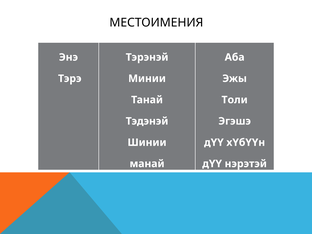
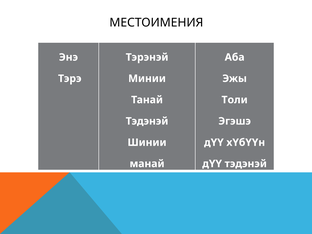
дYY нэрэтэй: нэрэтэй -> тэдэнэй (246, 164)
